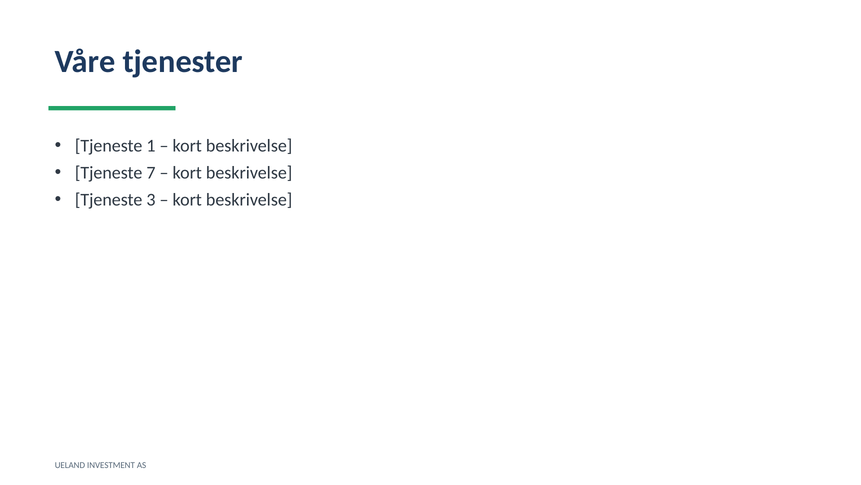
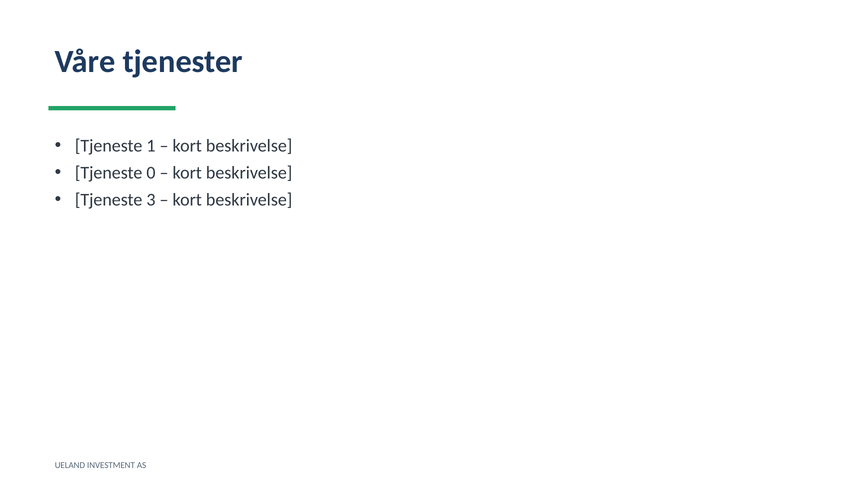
7: 7 -> 0 (151, 173)
